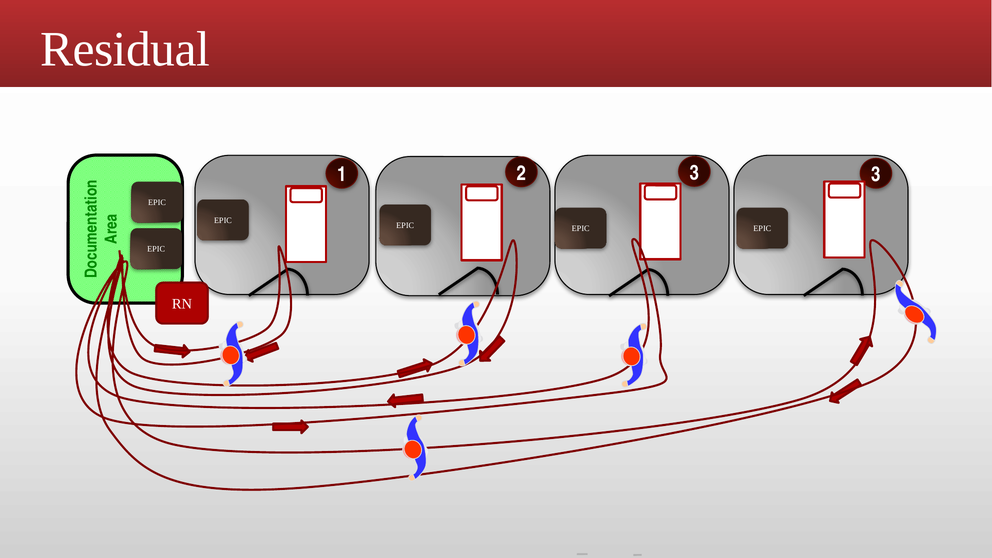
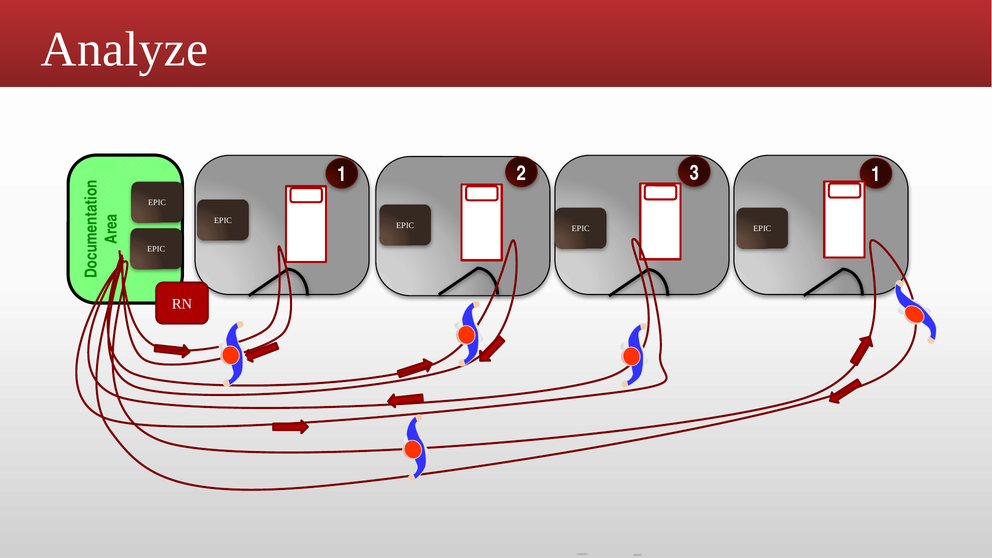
Residual: Residual -> Analyze (125, 49)
2 3: 3 -> 1 (876, 175)
